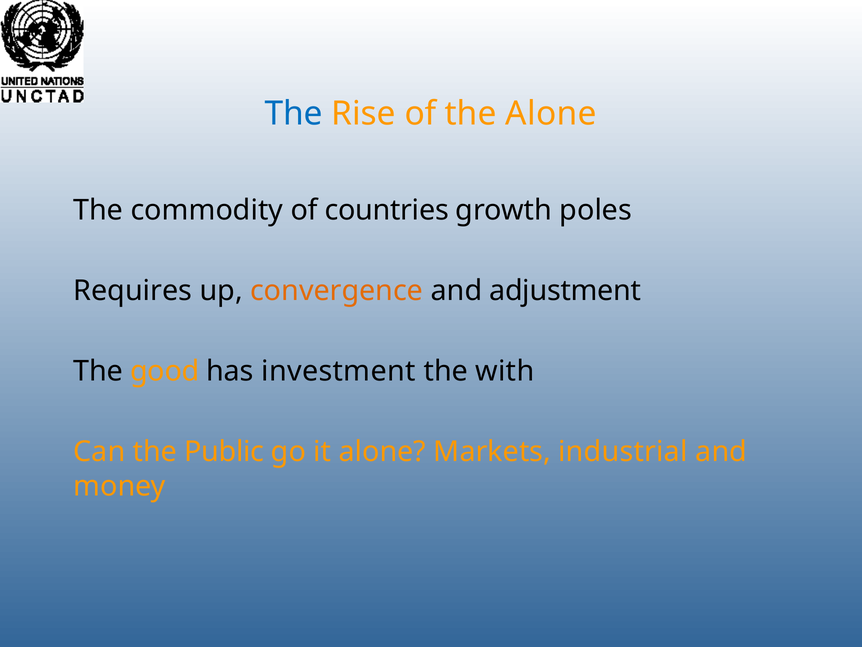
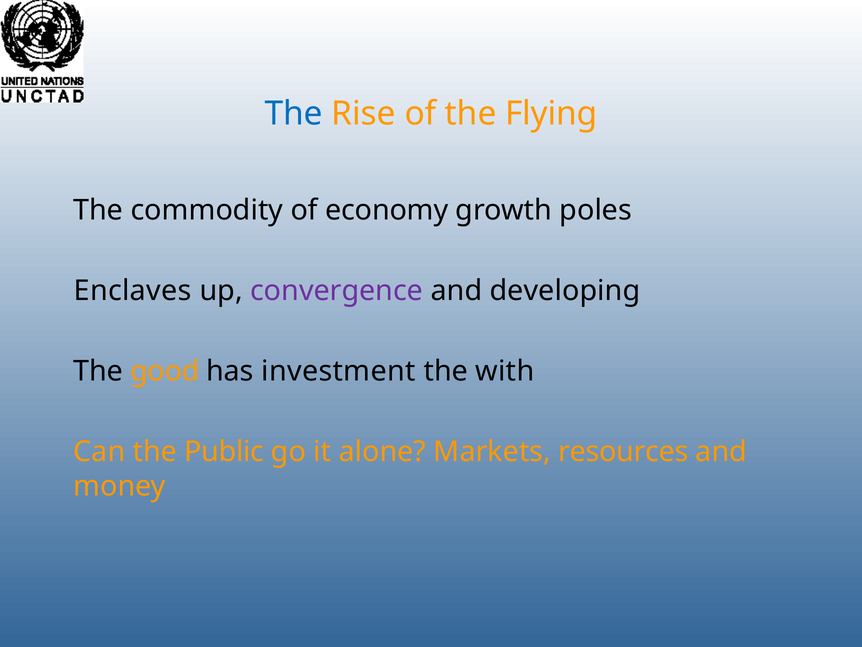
the Alone: Alone -> Flying (551, 114)
countries: countries -> economy (387, 210)
Requires: Requires -> Enclaves (133, 291)
convergence colour: orange -> purple (337, 291)
adjustment: adjustment -> developing (565, 291)
industrial: industrial -> resources (623, 452)
